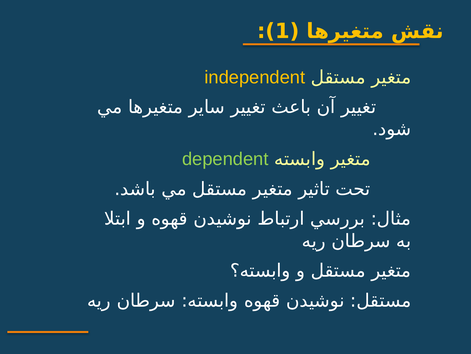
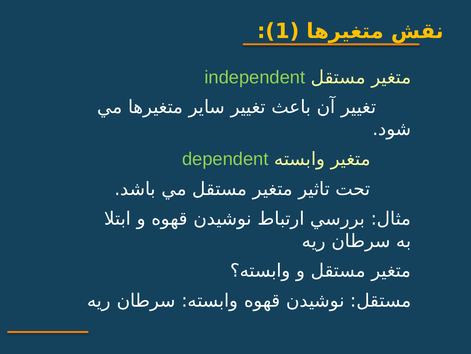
independent colour: yellow -> light green (255, 77)
